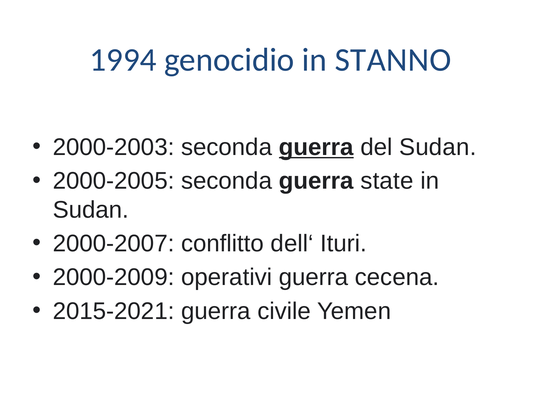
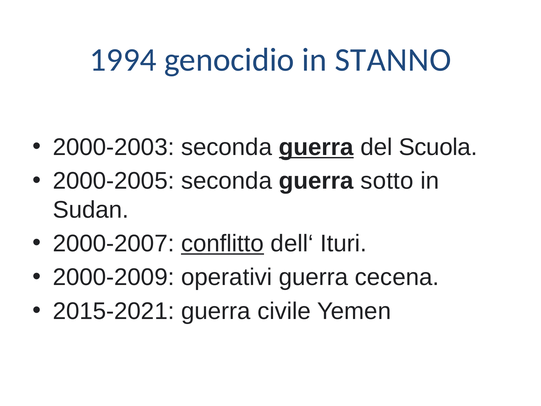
del Sudan: Sudan -> Scuola (438, 147)
state: state -> sotto (387, 181)
conflitto underline: none -> present (223, 243)
